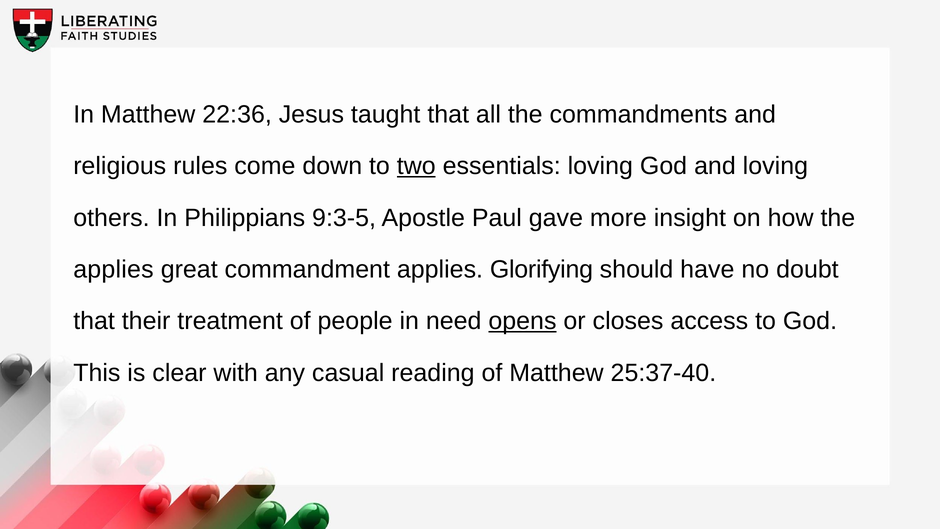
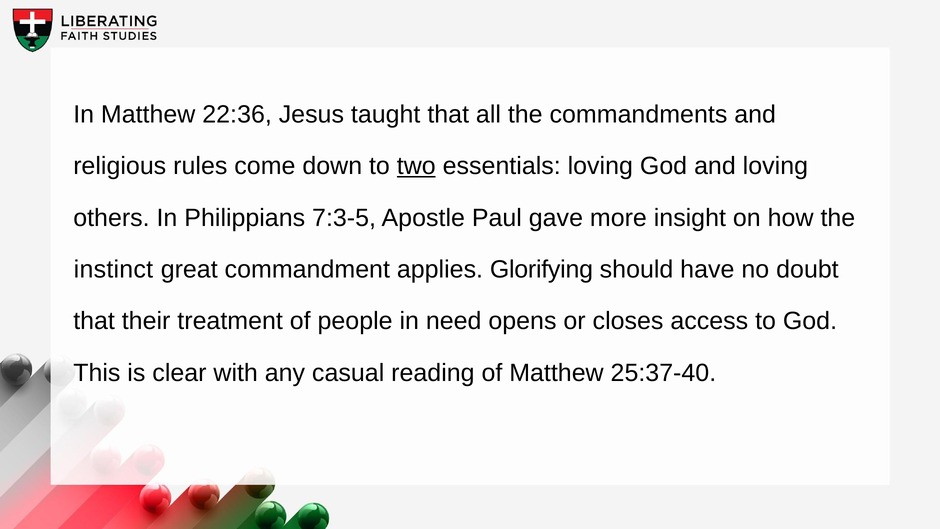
9:3-5: 9:3-5 -> 7:3-5 (344, 218)
applies: applies -> instinct (113, 269)
opens underline: present -> none (522, 321)
